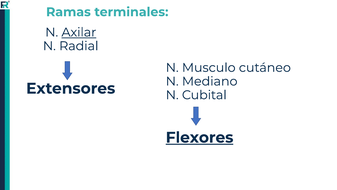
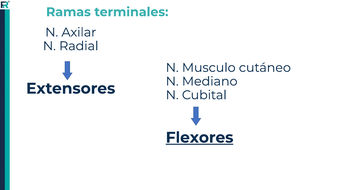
Axilar underline: present -> none (79, 32)
